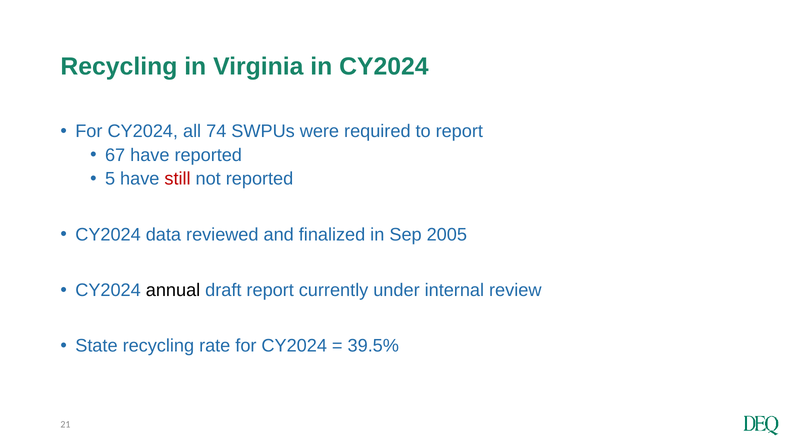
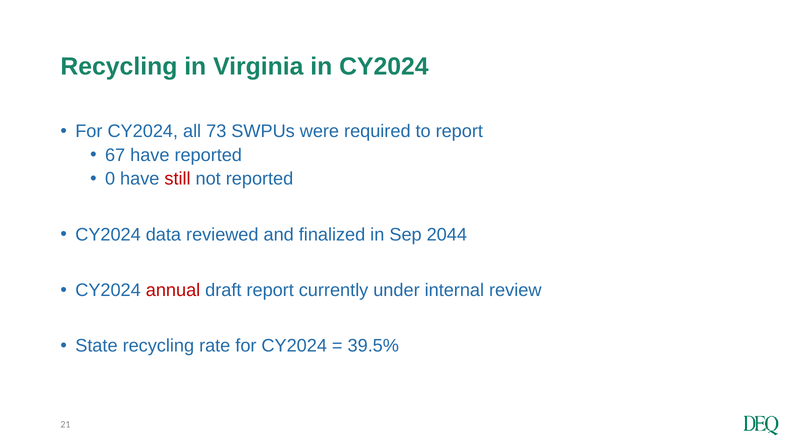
74: 74 -> 73 (216, 131)
5: 5 -> 0 (110, 179)
2005: 2005 -> 2044 (447, 235)
annual colour: black -> red (173, 290)
